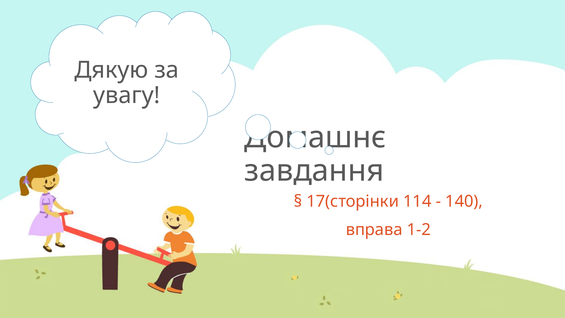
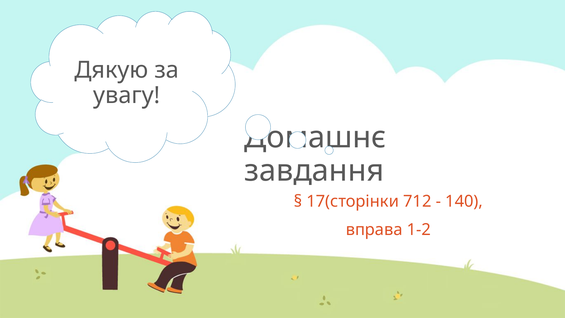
114: 114 -> 712 (417, 201)
